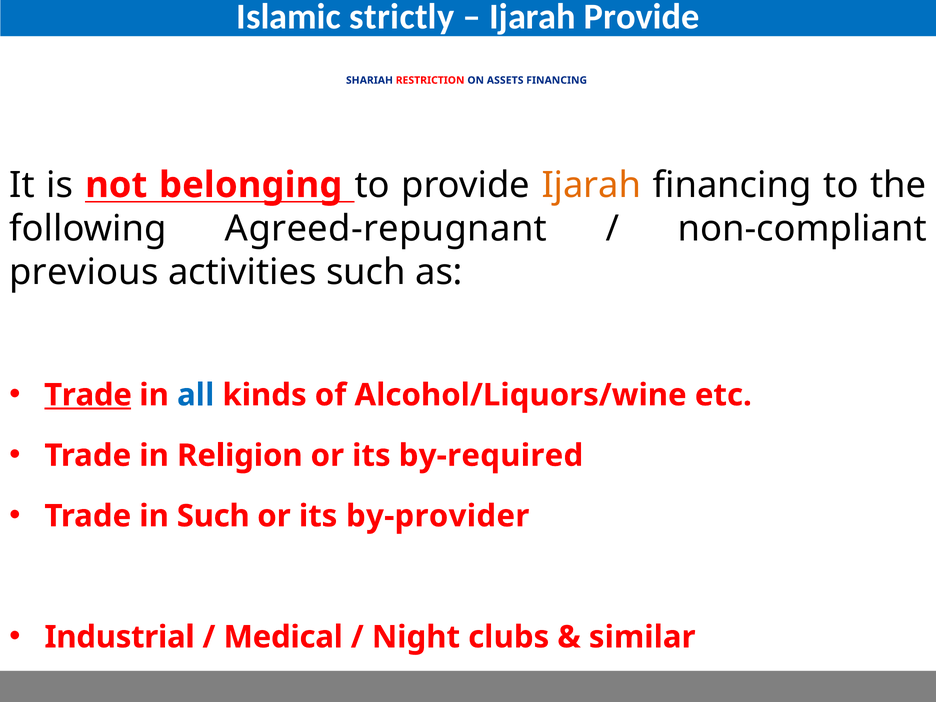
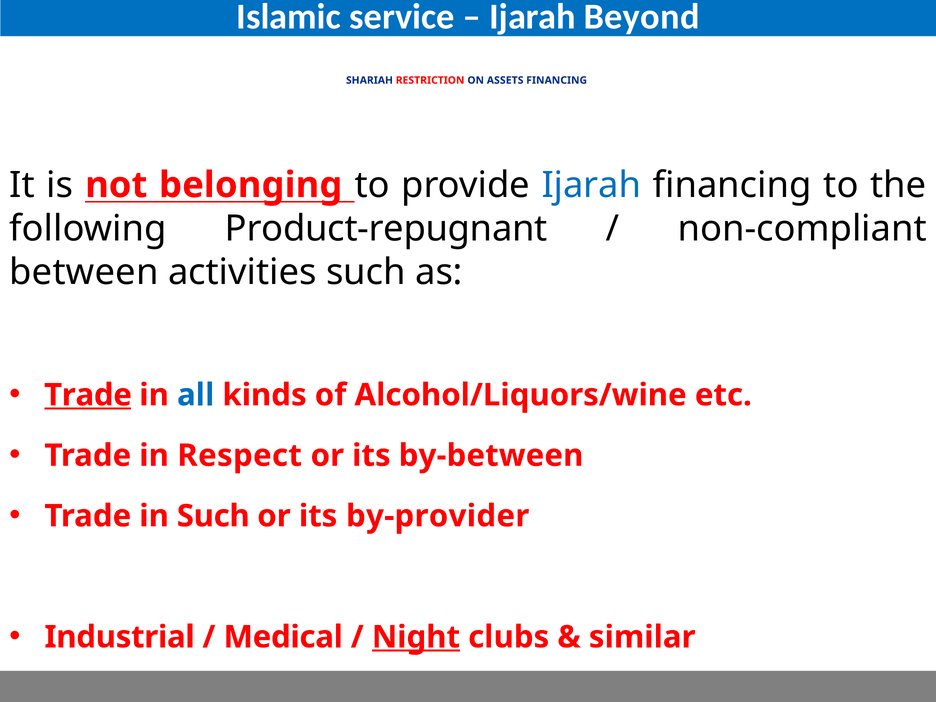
strictly: strictly -> service (402, 17)
Ijarah Provide: Provide -> Beyond (642, 17)
Ijarah colour: orange -> blue (591, 185)
Agreed-repugnant: Agreed-repugnant -> Product-repugnant (386, 229)
previous: previous -> between (84, 272)
Religion: Religion -> Respect (240, 456)
by-required: by-required -> by-between (491, 456)
Night underline: none -> present (416, 637)
